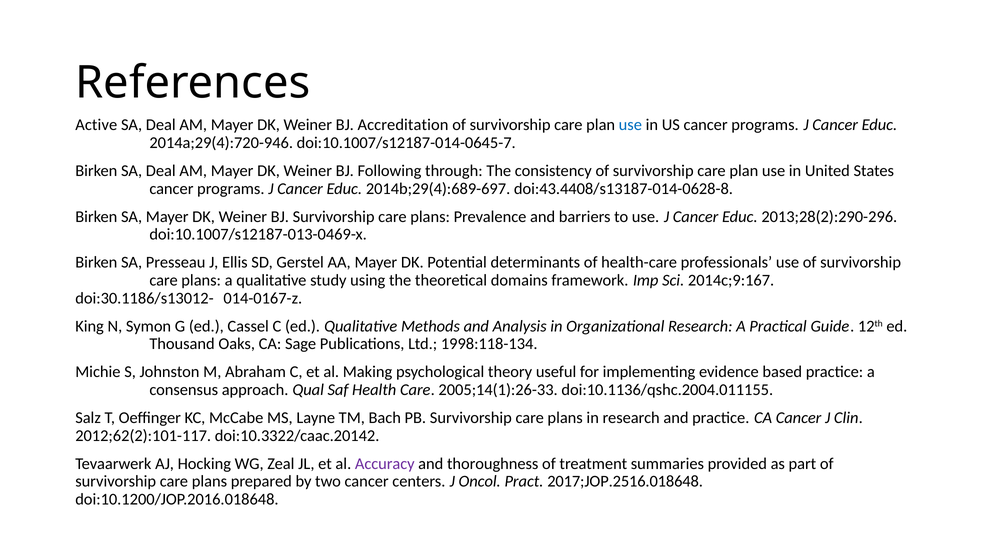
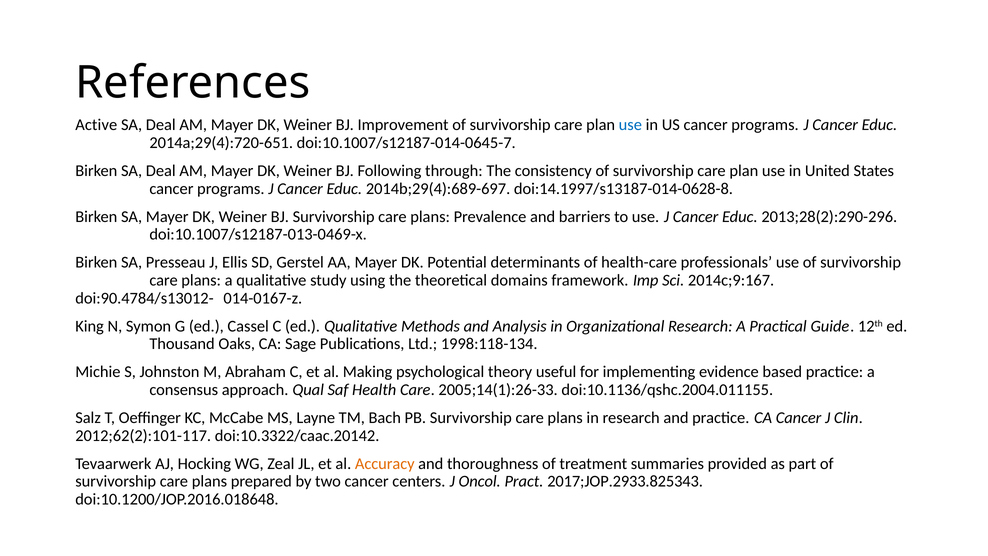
Accreditation: Accreditation -> Improvement (403, 125)
2014a;29(4):720-946: 2014a;29(4):720-946 -> 2014a;29(4):720-651 (221, 143)
doi:43.4408/s13187-014-0628-8: doi:43.4408/s13187-014-0628-8 -> doi:14.1997/s13187-014-0628-8 (623, 189)
doi:30.1186/s13012-: doi:30.1186/s13012- -> doi:90.4784/s13012- (144, 298)
Accuracy colour: purple -> orange (385, 463)
2017;JOP.2516.018648: 2017;JOP.2516.018648 -> 2017;JOP.2933.825343 (625, 481)
